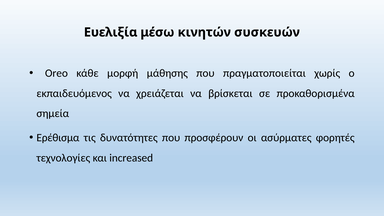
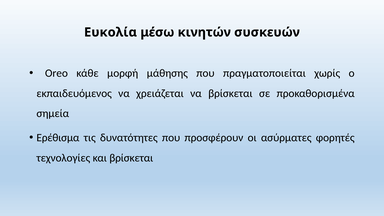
Ευελιξία: Ευελιξία -> Ευκολία (110, 32)
και increased: increased -> βρίσκεται (131, 158)
